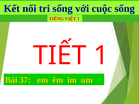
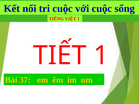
tri sống: sống -> cuộc (63, 8)
